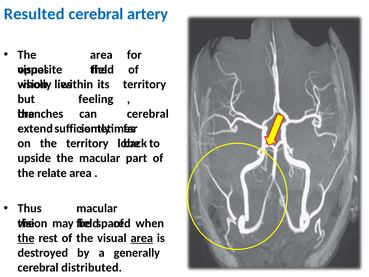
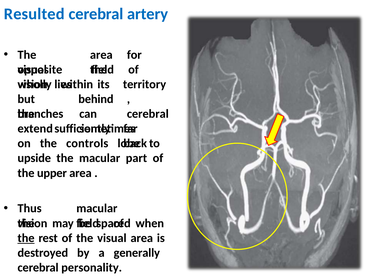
feeling: feeling -> behind (96, 99)
the territory: territory -> controls (87, 143)
relate: relate -> upper (52, 173)
area underline: present -> none (142, 238)
distributed: distributed -> personality (92, 267)
